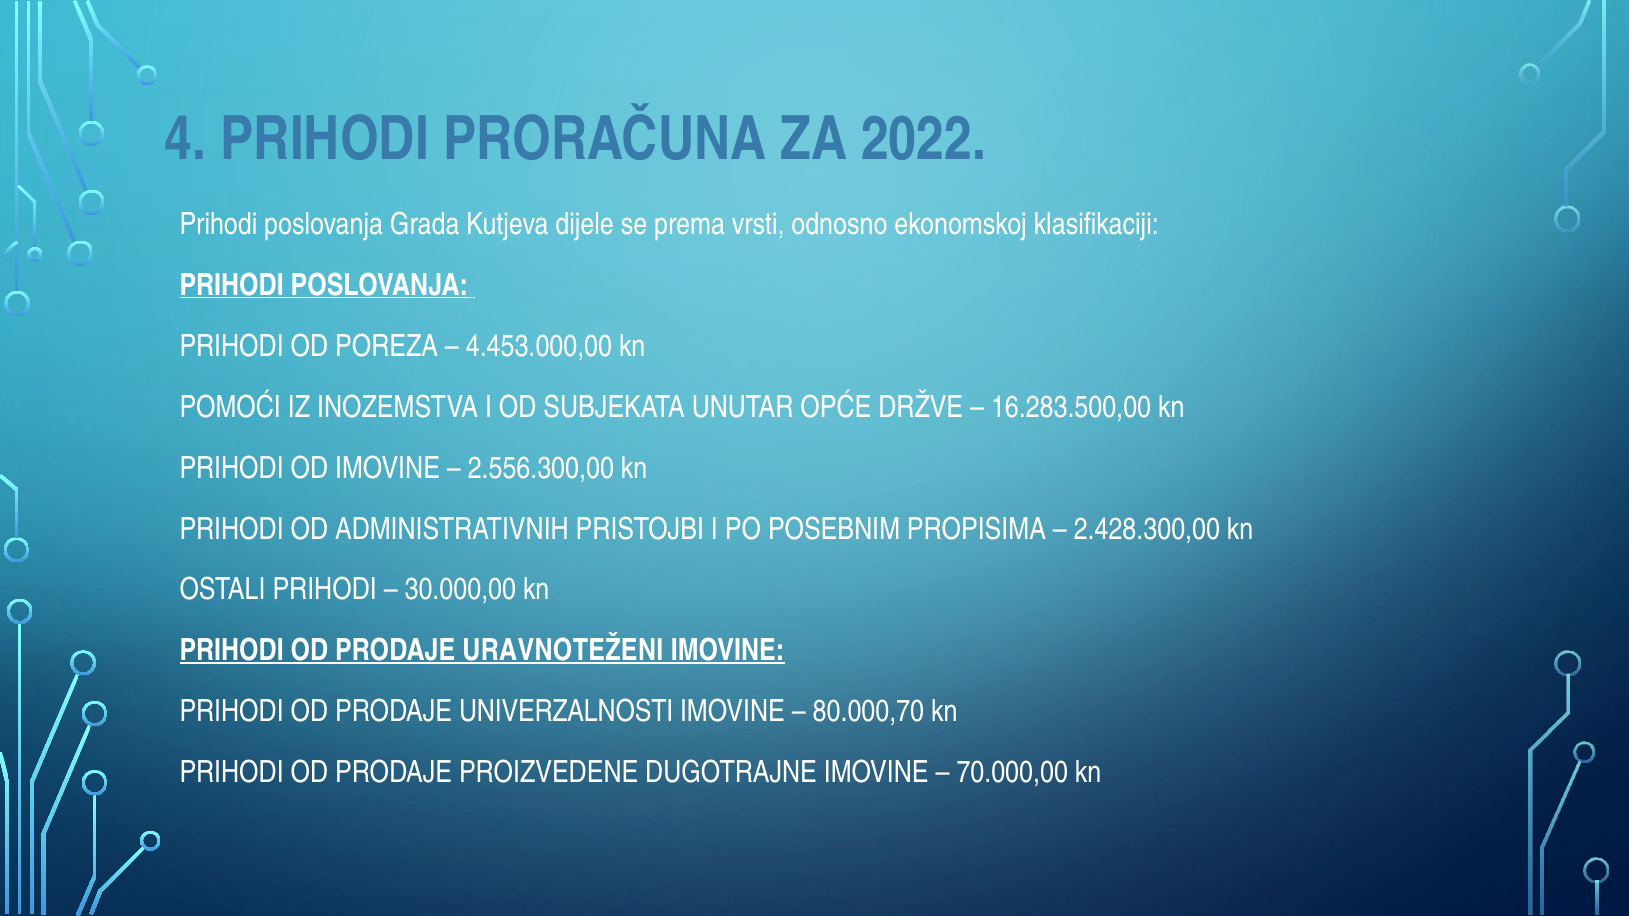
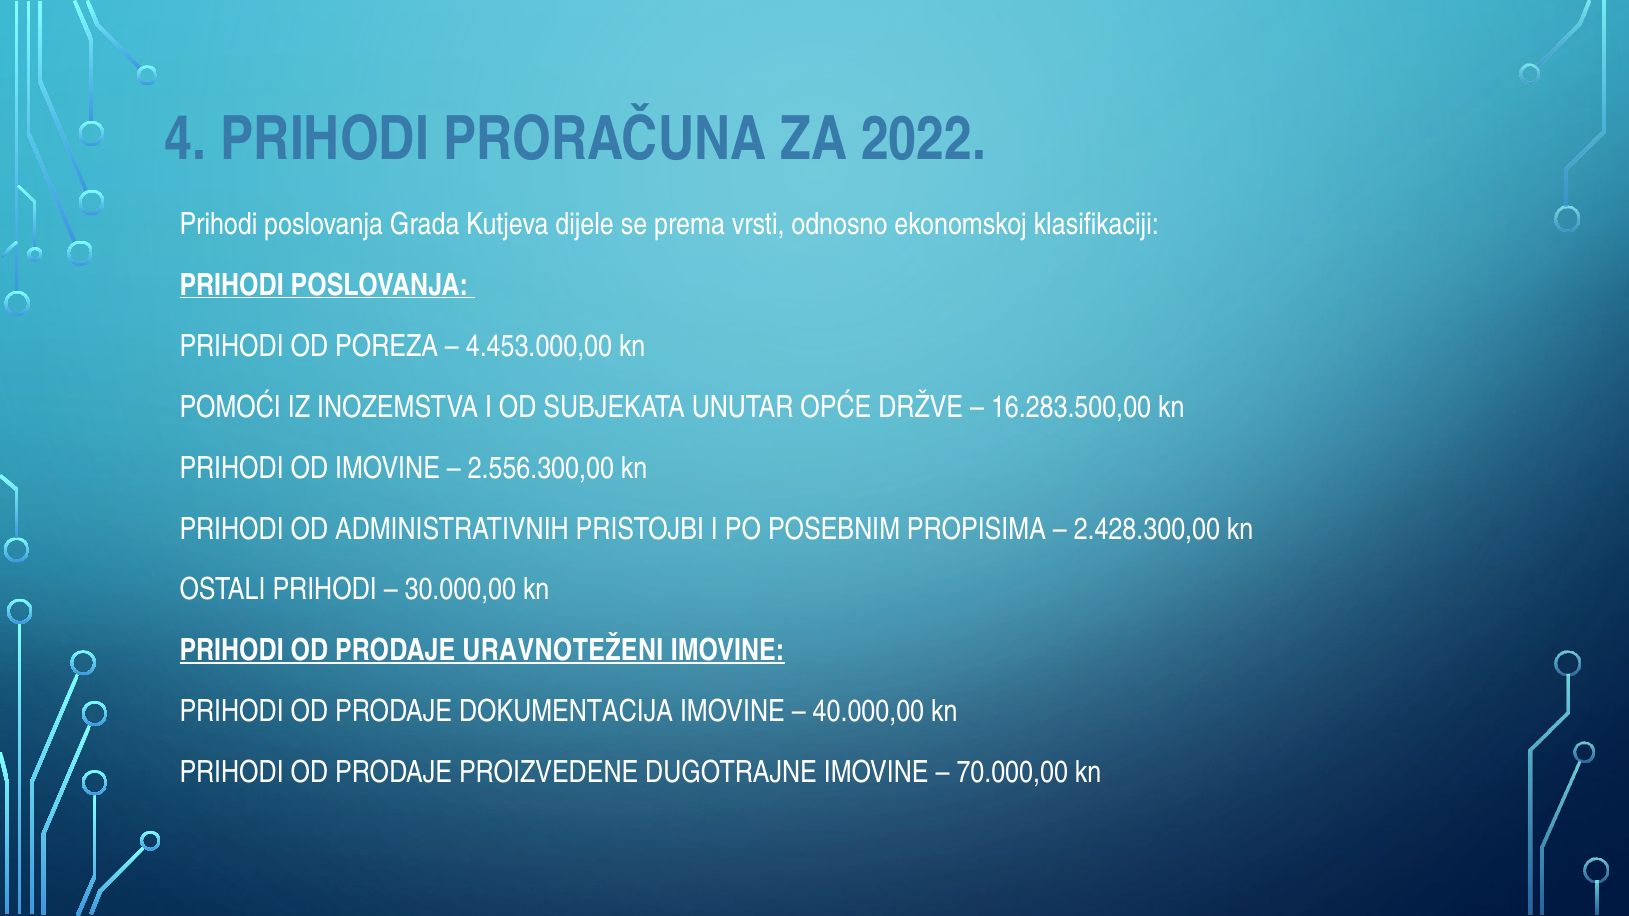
UNIVERZALNOSTI: UNIVERZALNOSTI -> DOKUMENTACIJA (566, 712)
80.000,70: 80.000,70 -> 40.000,00 (868, 712)
